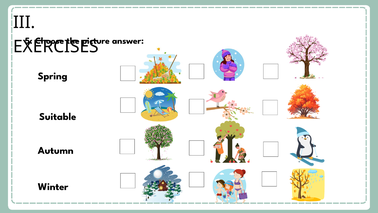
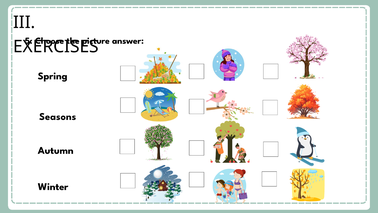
Suitable: Suitable -> Seasons (58, 116)
